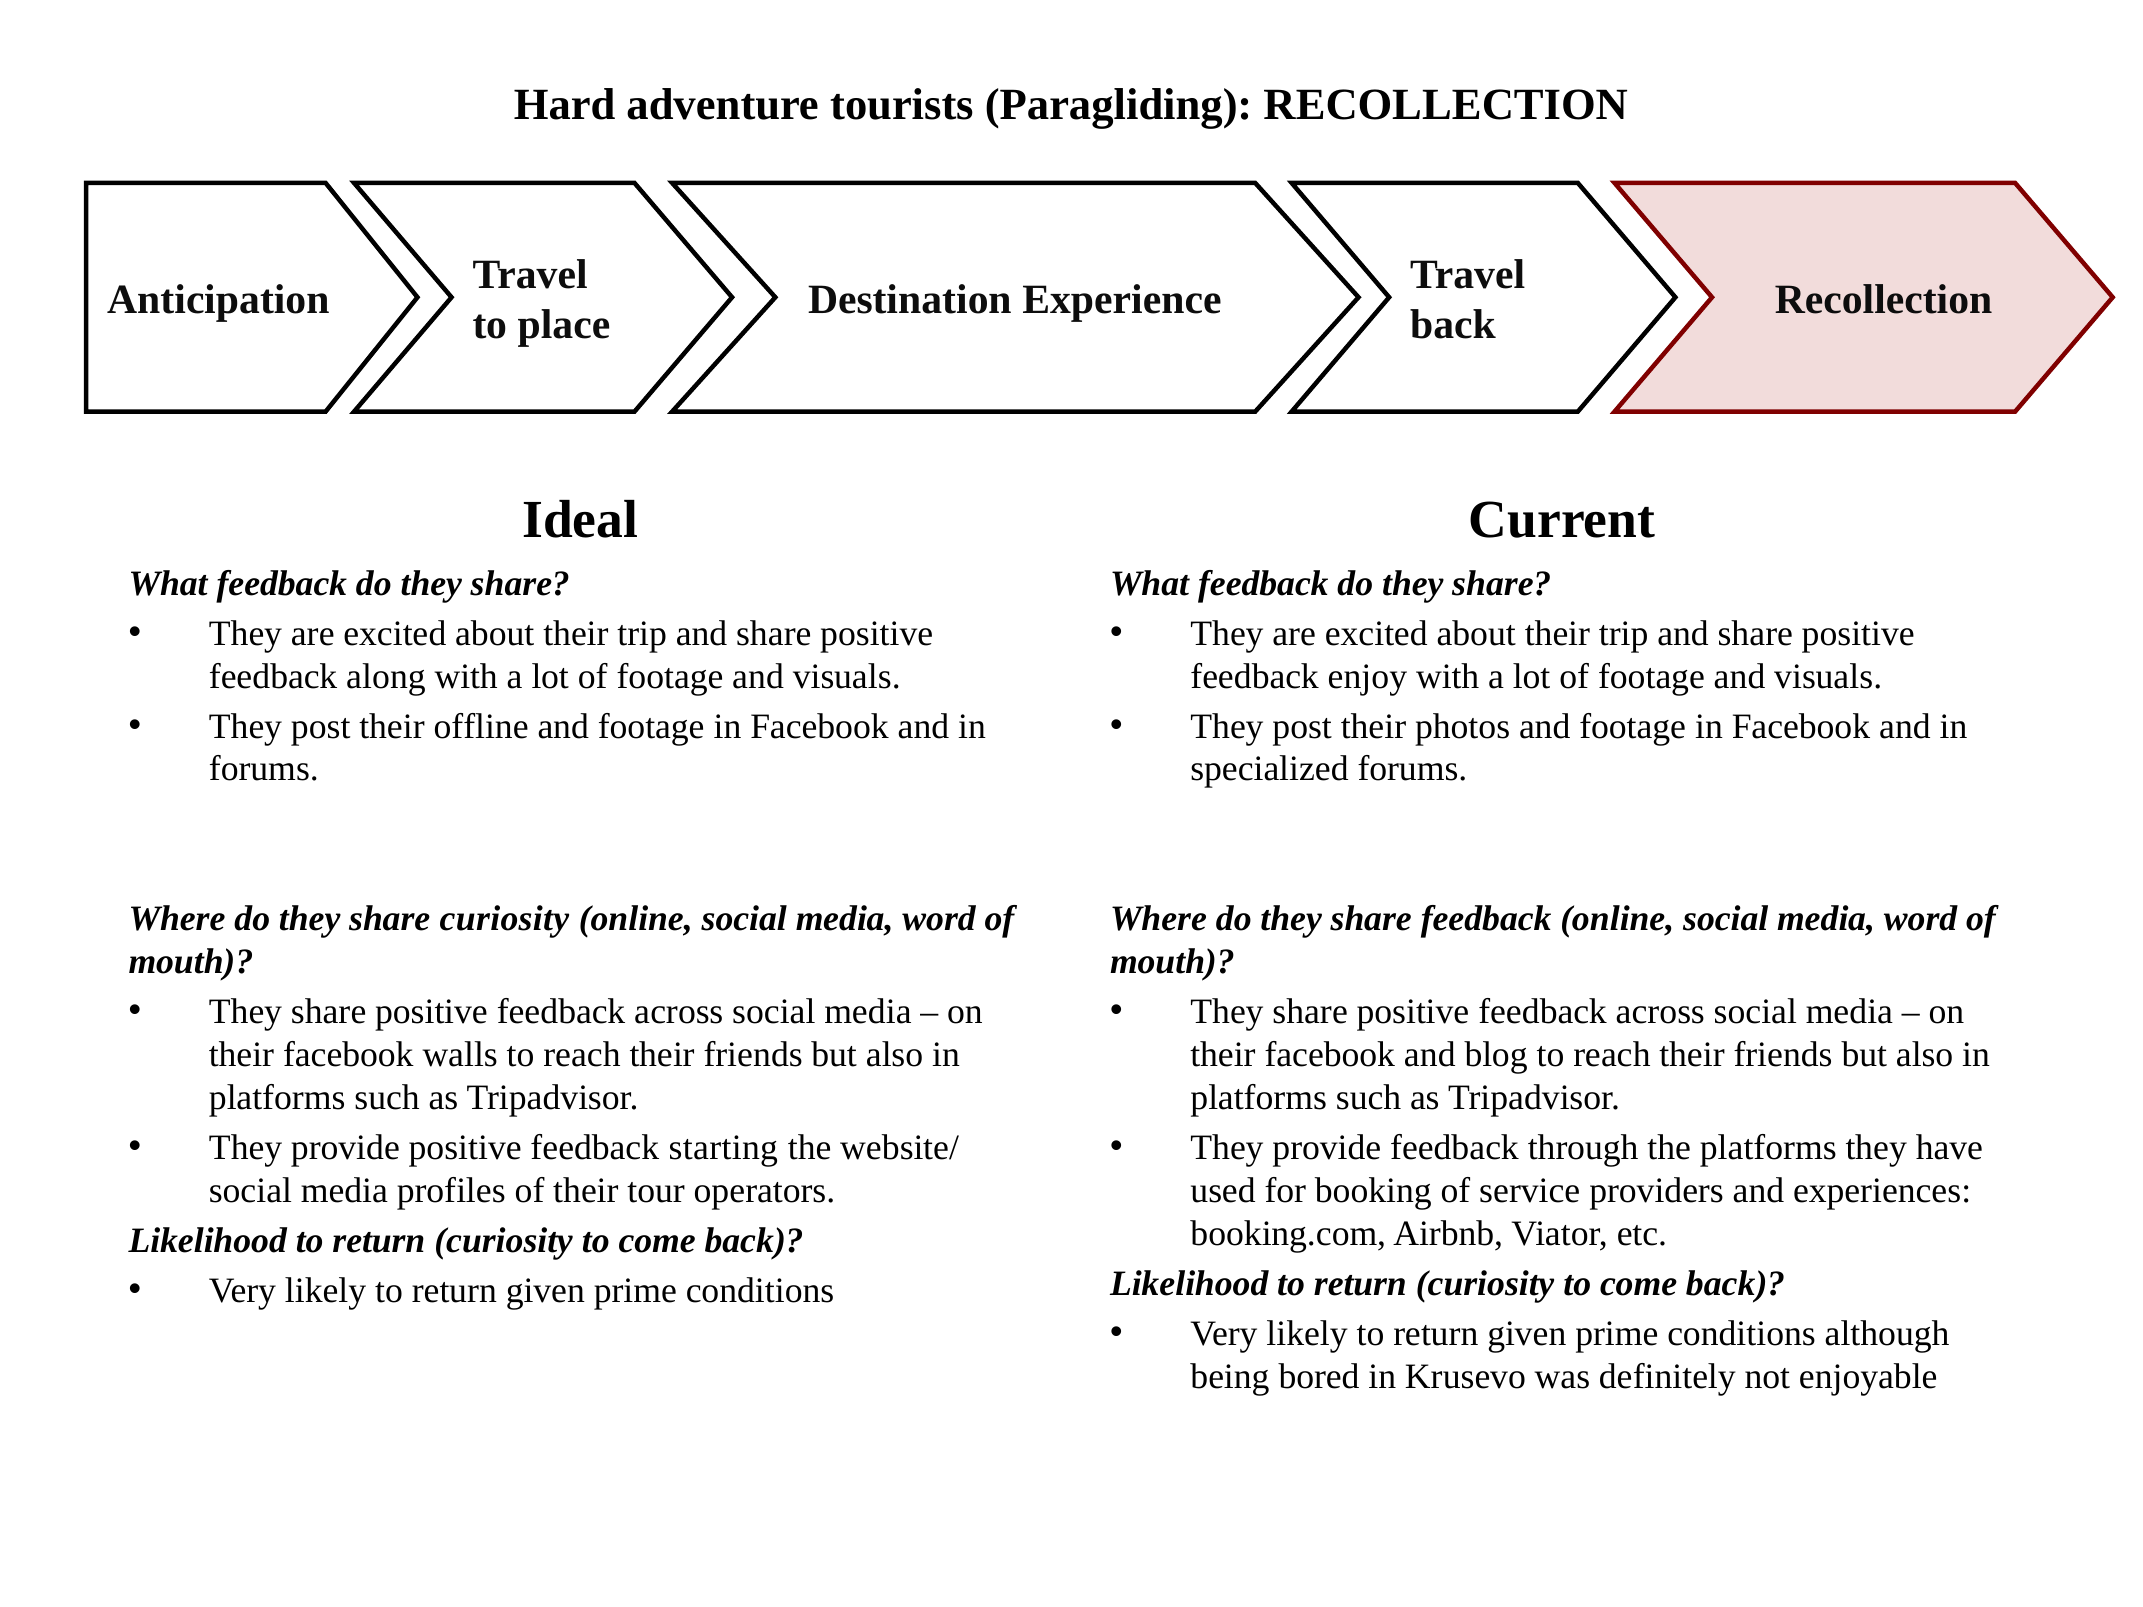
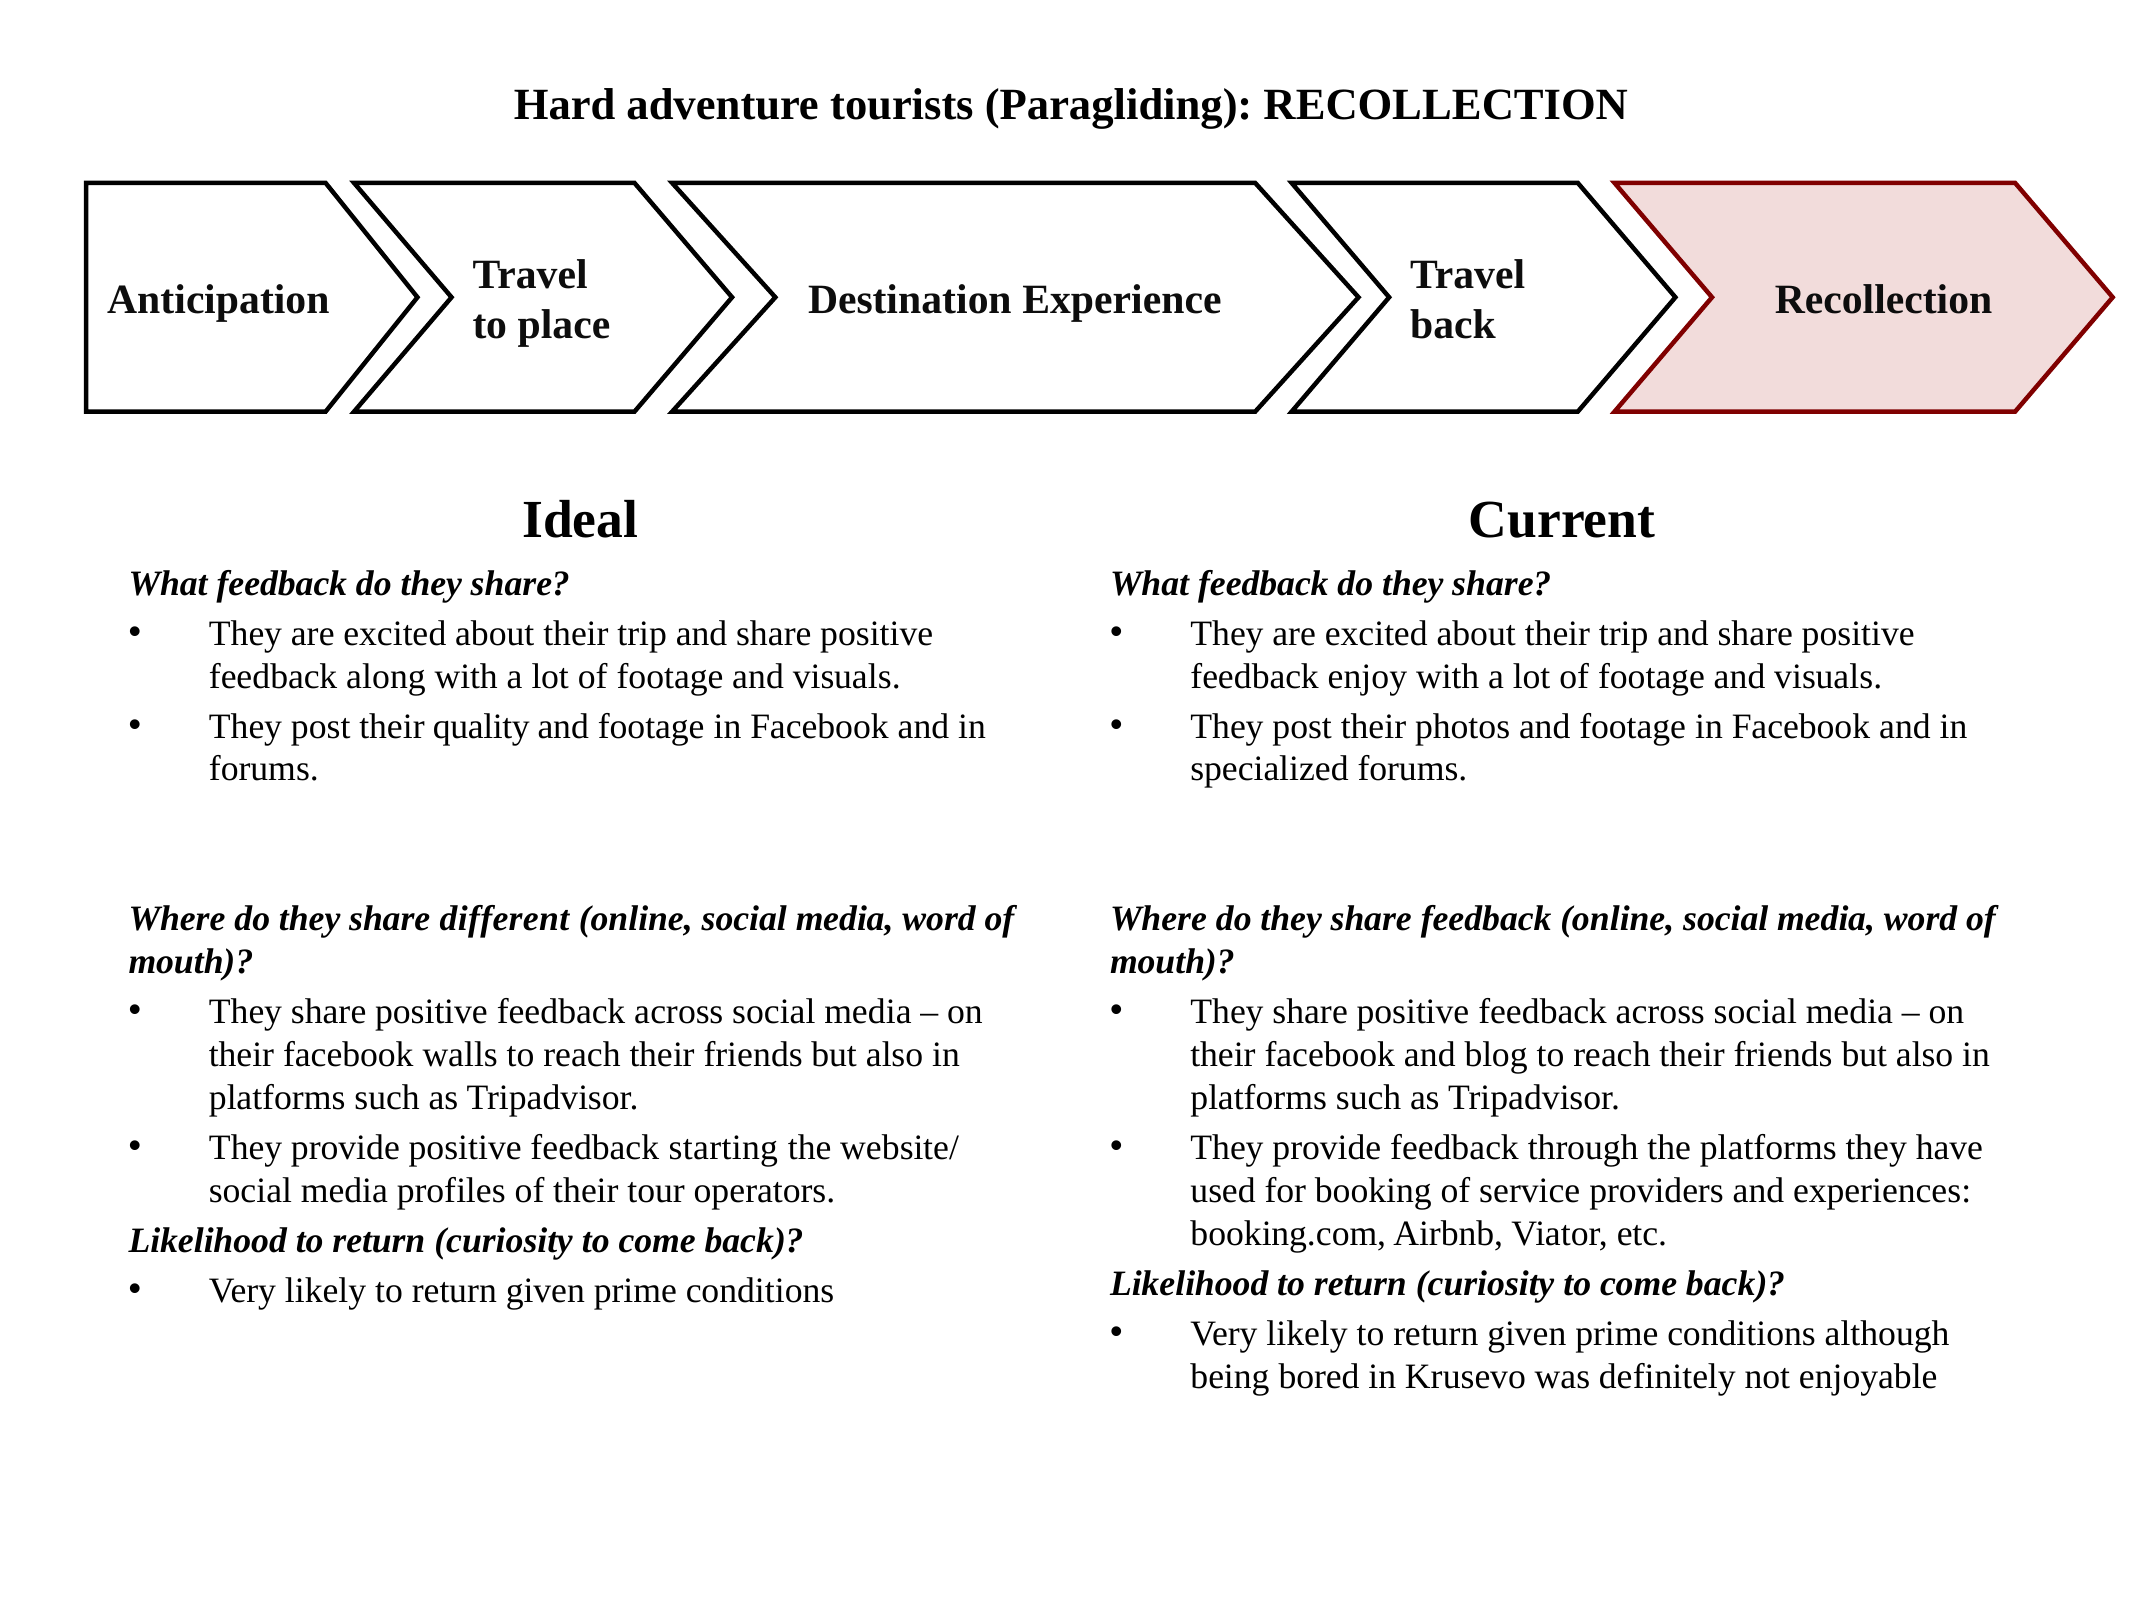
offline: offline -> quality (481, 726)
share curiosity: curiosity -> different (504, 919)
